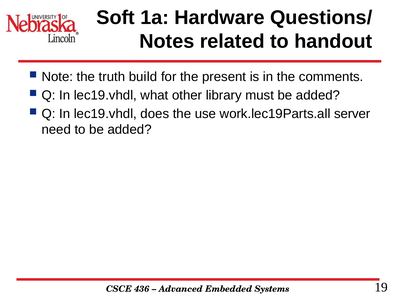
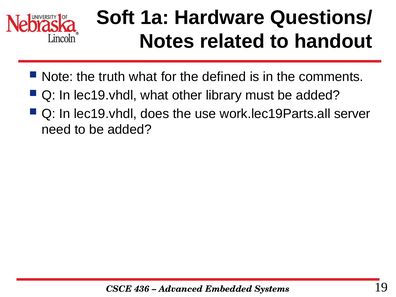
truth build: build -> what (143, 77)
present: present -> defined (224, 77)
